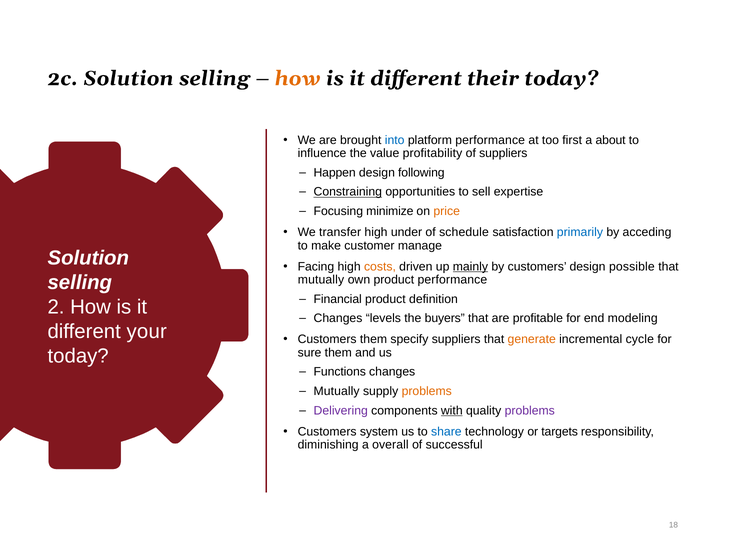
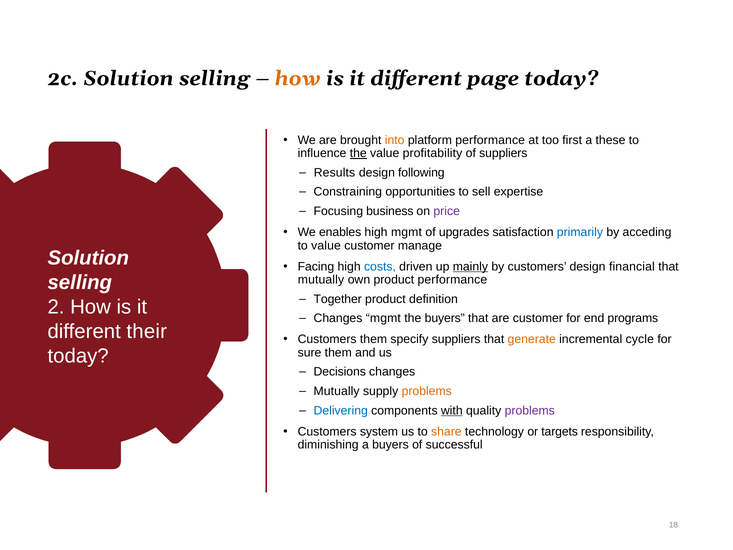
their: their -> page (493, 78)
into colour: blue -> orange (395, 140)
about: about -> these (611, 140)
the underline: none -> present (358, 153)
Happen: Happen -> Results (335, 173)
Constraining underline: present -> none (348, 192)
minimize: minimize -> business (390, 211)
price colour: orange -> purple (447, 211)
transfer: transfer -> enables (340, 232)
high under: under -> mgmt (406, 232)
schedule: schedule -> upgrades (464, 232)
to make: make -> value (326, 245)
costs colour: orange -> blue (380, 266)
possible: possible -> financial (632, 266)
Financial: Financial -> Together (338, 299)
Changes levels: levels -> mgmt (383, 318)
are profitable: profitable -> customer (538, 318)
modeling: modeling -> programs (633, 318)
your: your -> their (147, 331)
Functions: Functions -> Decisions (340, 372)
Delivering colour: purple -> blue (341, 410)
share colour: blue -> orange (446, 431)
a overall: overall -> buyers (390, 444)
